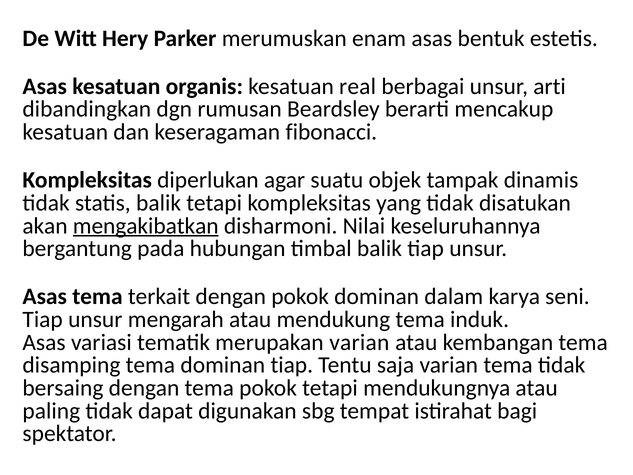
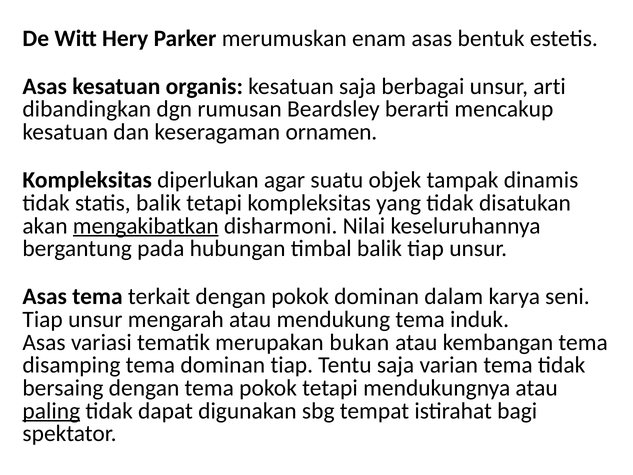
kesatuan real: real -> saja (358, 86)
fibonacci: fibonacci -> ornamen (331, 132)
merupakan varian: varian -> bukan (359, 342)
paling underline: none -> present (51, 411)
